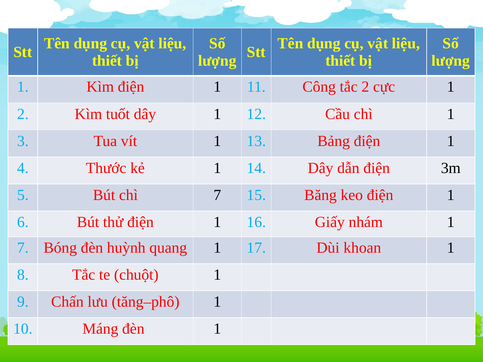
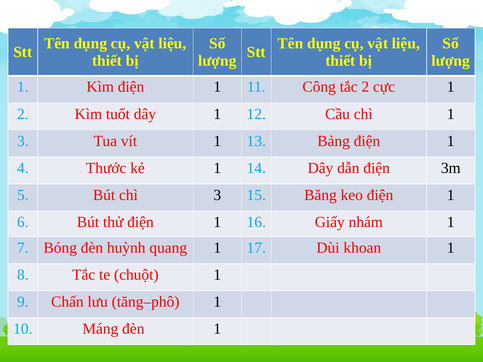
chì 7: 7 -> 3 (217, 195)
